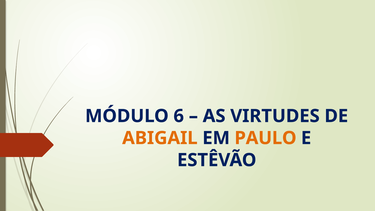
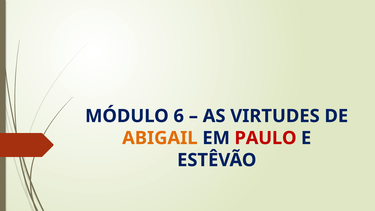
PAULO colour: orange -> red (266, 138)
